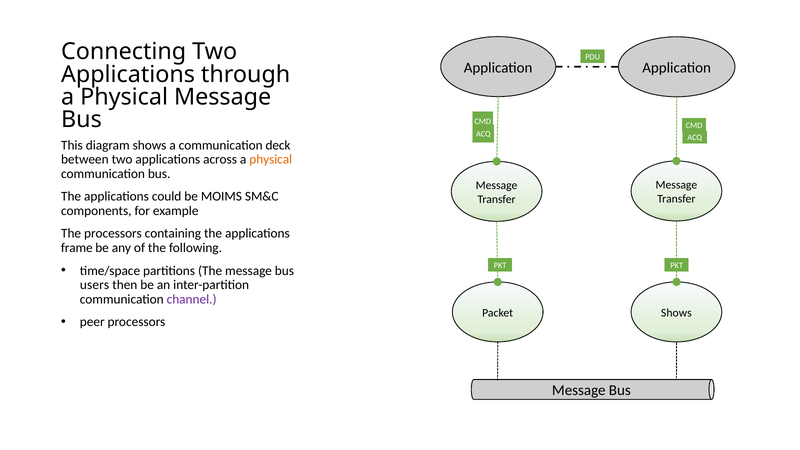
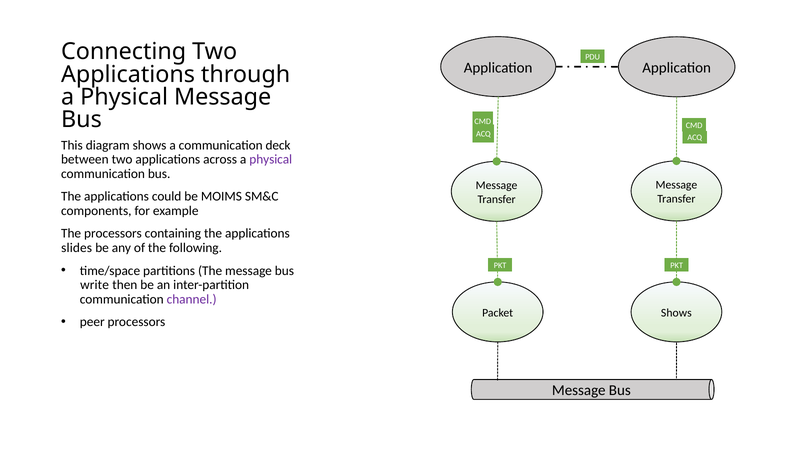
physical colour: orange -> purple (271, 159)
frame: frame -> slides (77, 248)
users: users -> write (95, 285)
